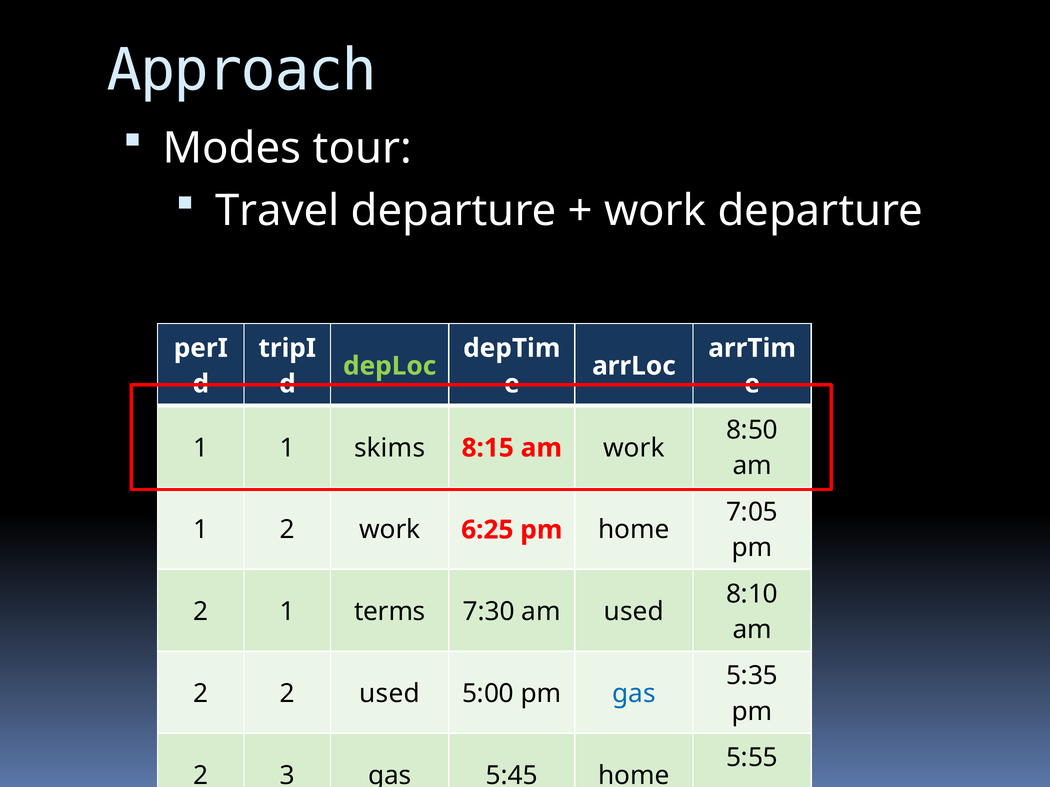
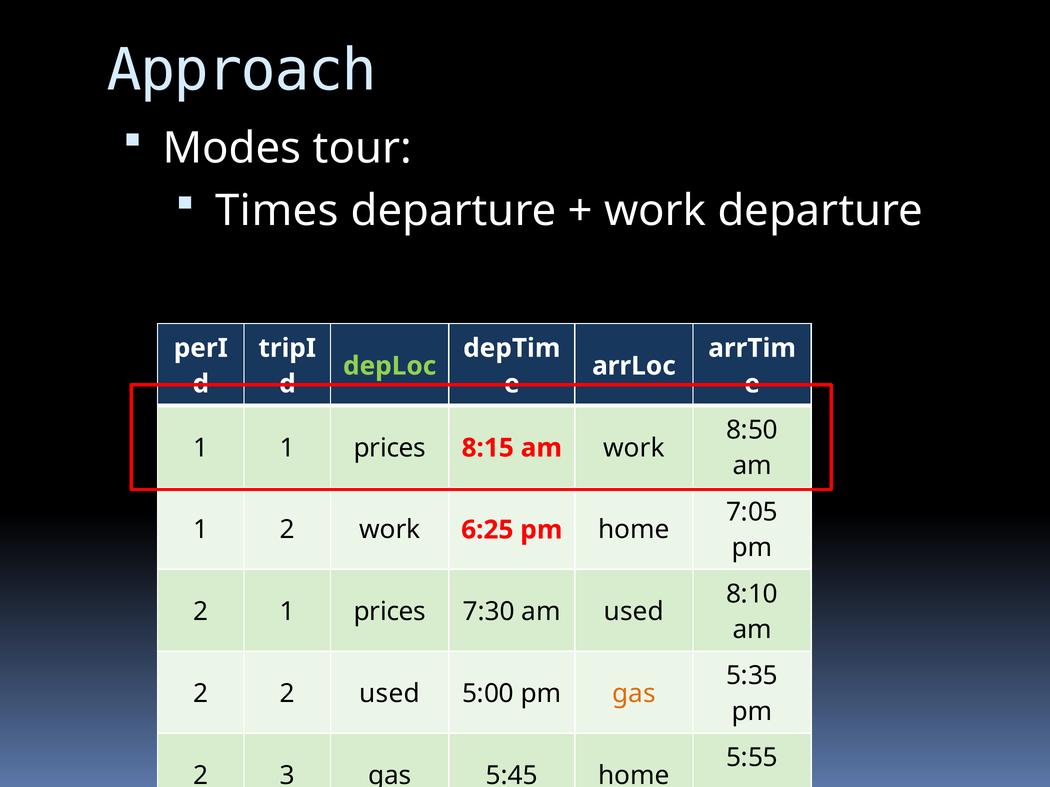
Travel: Travel -> Times (277, 211)
1 1 skims: skims -> prices (390, 448)
2 1 terms: terms -> prices (390, 612)
gas colour: blue -> orange (634, 694)
